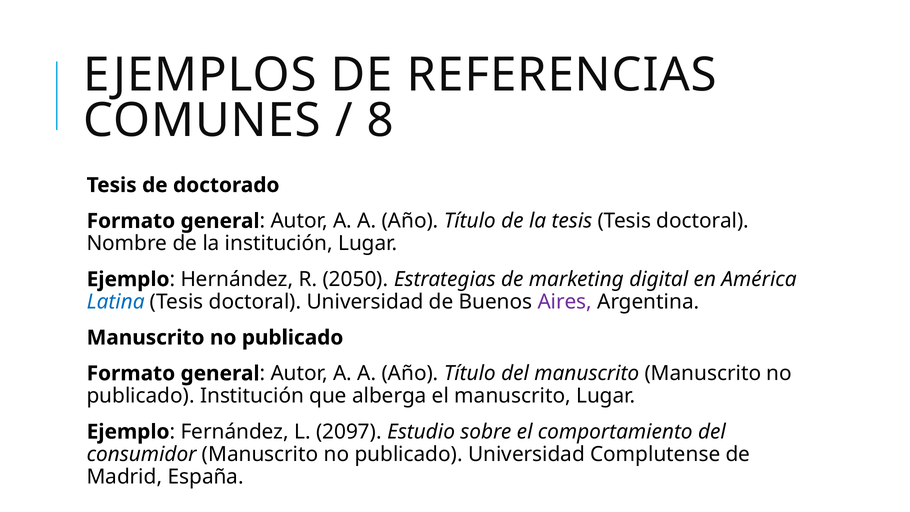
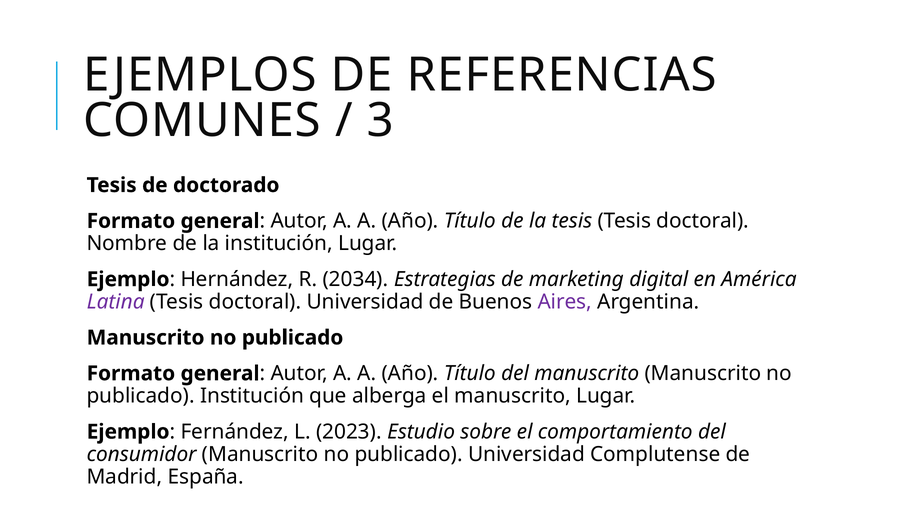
8: 8 -> 3 (380, 120)
2050: 2050 -> 2034 (355, 279)
Latina colour: blue -> purple (116, 302)
2097: 2097 -> 2023 (349, 432)
